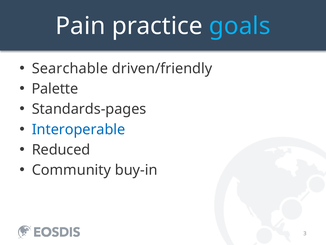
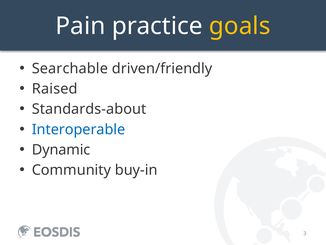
goals colour: light blue -> yellow (240, 26)
Palette: Palette -> Raised (55, 89)
Standards-pages: Standards-pages -> Standards-about (89, 109)
Reduced: Reduced -> Dynamic (61, 150)
